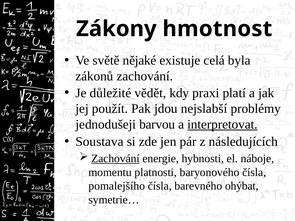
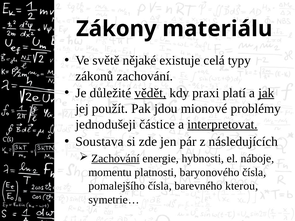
hmotnost: hmotnost -> materiálu (217, 29)
byla: byla -> typy (239, 60)
vědět underline: none -> present (150, 93)
jak underline: none -> present (266, 93)
nejslabší: nejslabší -> mionové (204, 109)
barvou: barvou -> částice (157, 125)
ohýbat: ohýbat -> kterou (242, 186)
